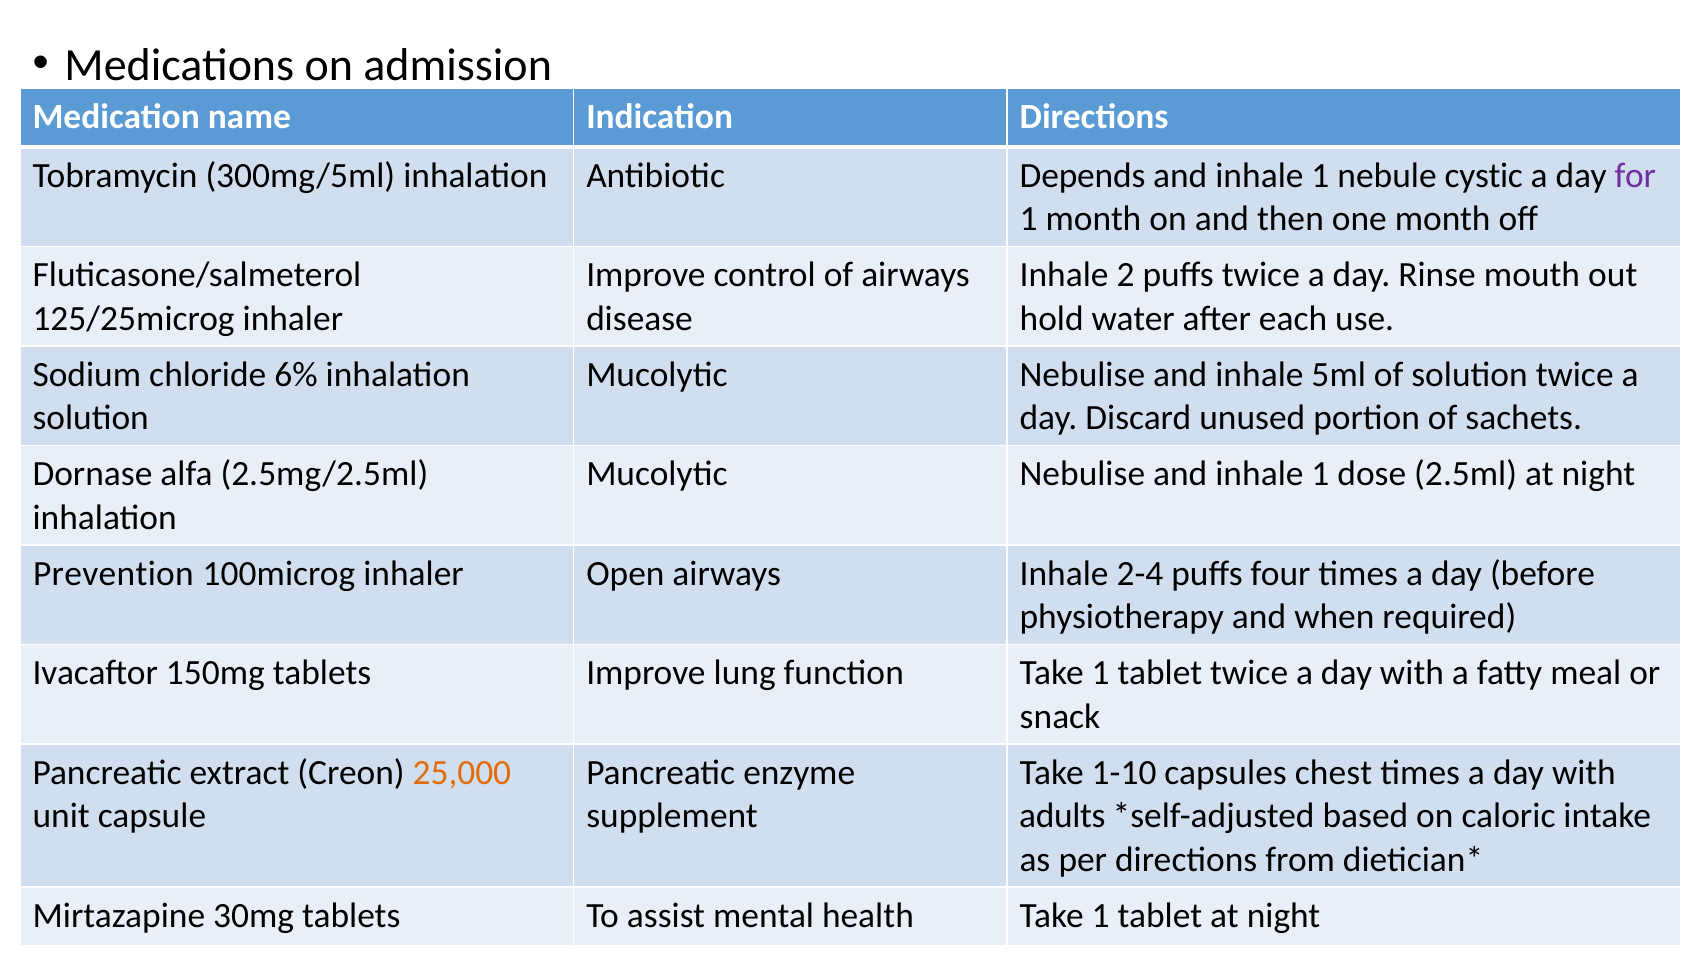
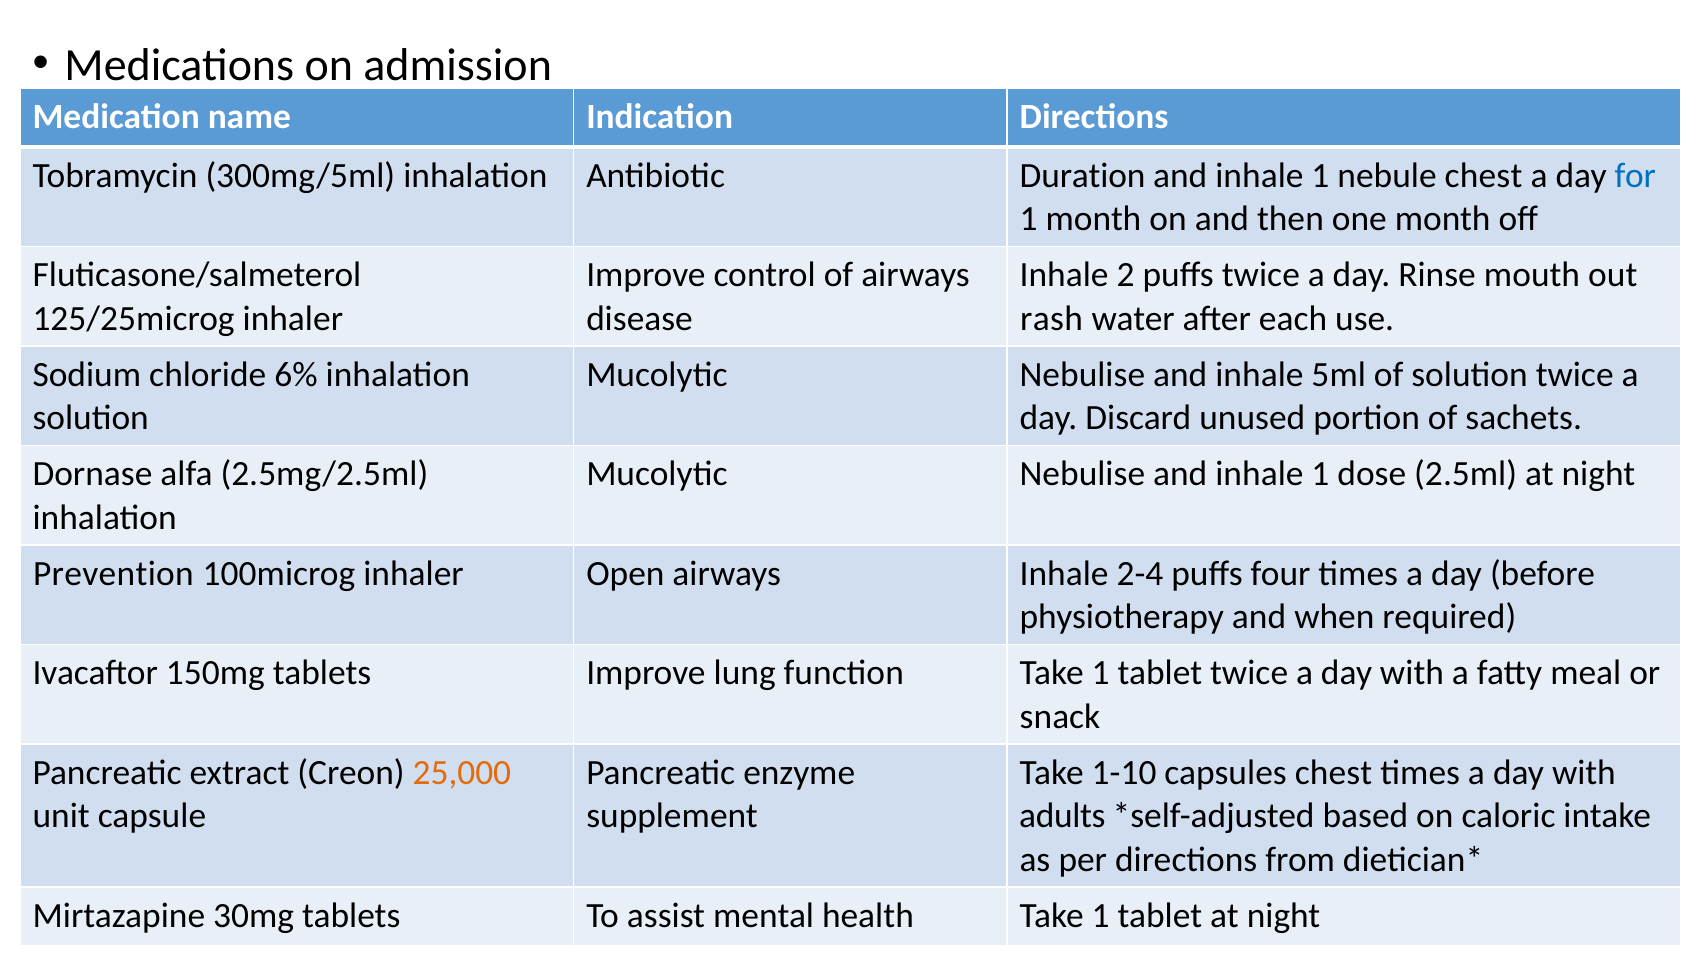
Depends: Depends -> Duration (1083, 176)
nebule cystic: cystic -> chest (1484, 176)
for colour: purple -> blue (1635, 176)
hold: hold -> rash (1051, 318)
